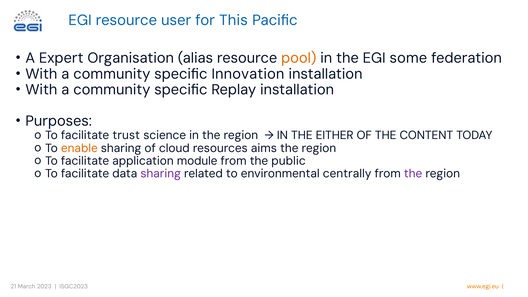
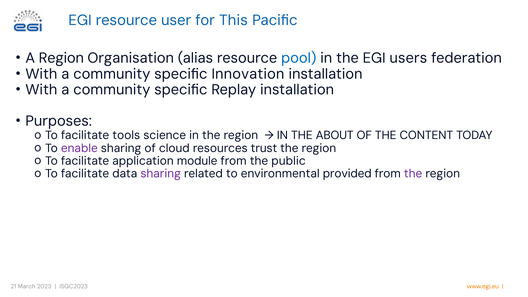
A Expert: Expert -> Region (61, 58)
pool colour: orange -> blue (299, 58)
some: some -> users (408, 58)
trust: trust -> tools (126, 135)
EITHER: EITHER -> ABOUT (335, 135)
enable colour: orange -> purple (79, 148)
aims: aims -> trust (264, 148)
centrally: centrally -> provided (347, 174)
